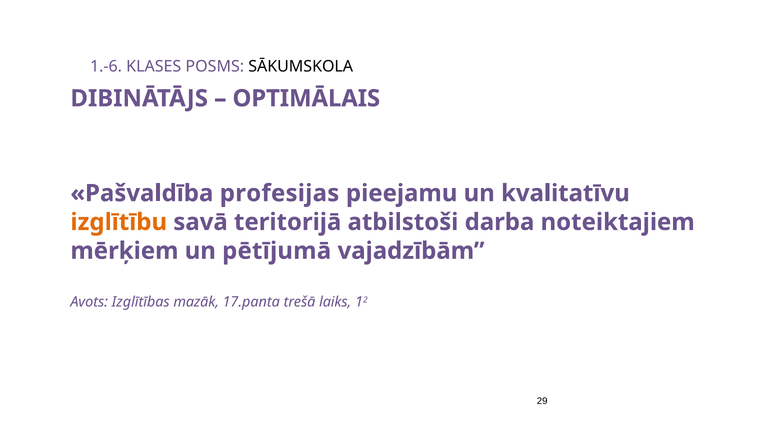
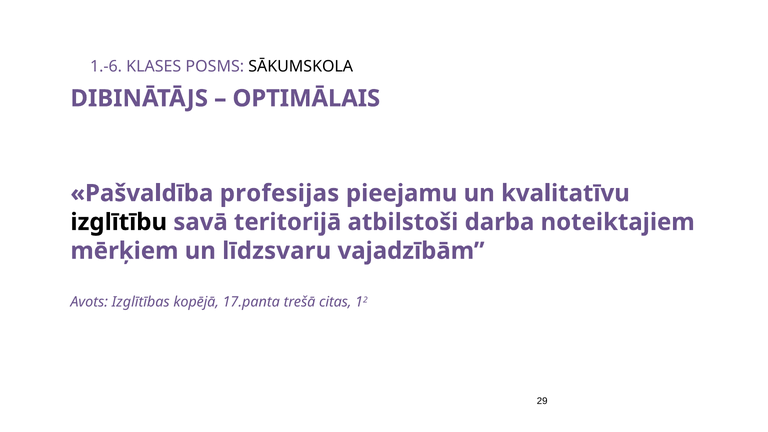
izglītību colour: orange -> black (119, 222)
pētījumā: pētījumā -> līdzsvaru (277, 251)
mazāk: mazāk -> kopējā (196, 302)
laiks: laiks -> citas (335, 302)
